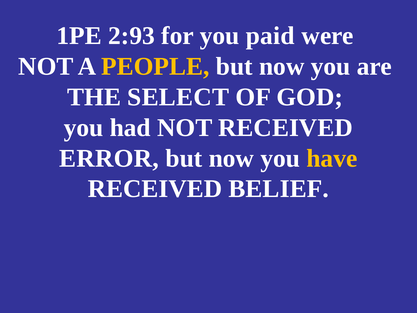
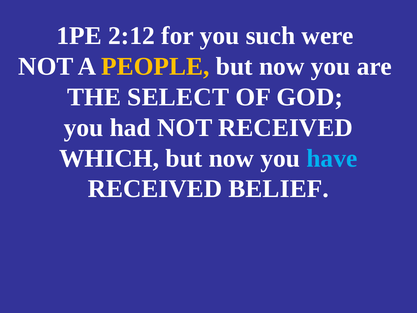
2:93: 2:93 -> 2:12 (132, 36)
paid: paid -> such (270, 36)
ERROR: ERROR -> WHICH (109, 158)
have colour: yellow -> light blue (332, 158)
